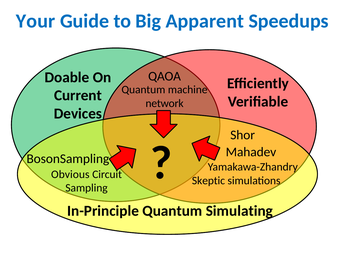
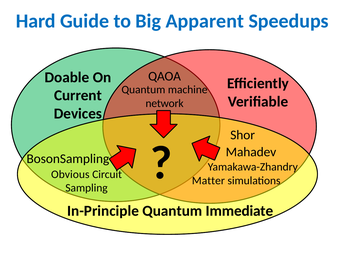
Your: Your -> Hard (36, 21)
Skeptic: Skeptic -> Matter (208, 181)
Simulating: Simulating -> Immediate (239, 211)
